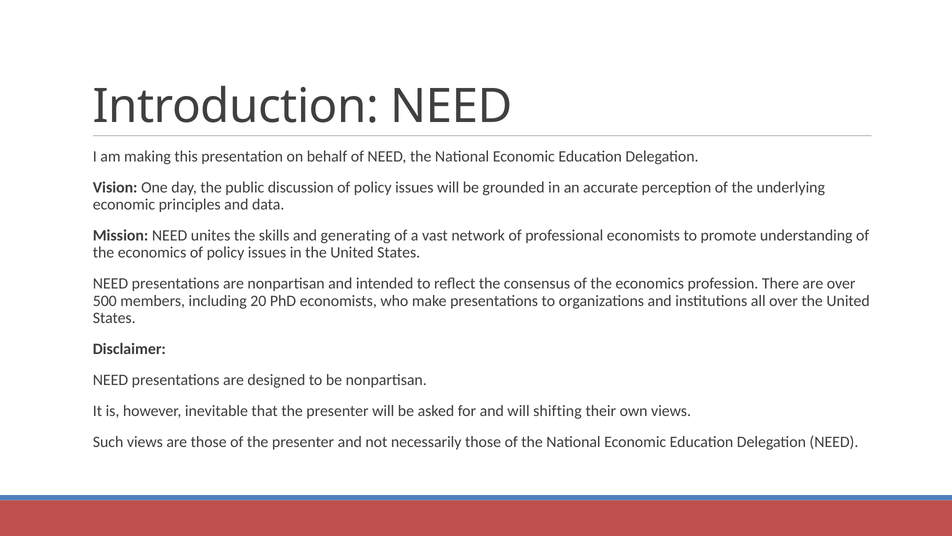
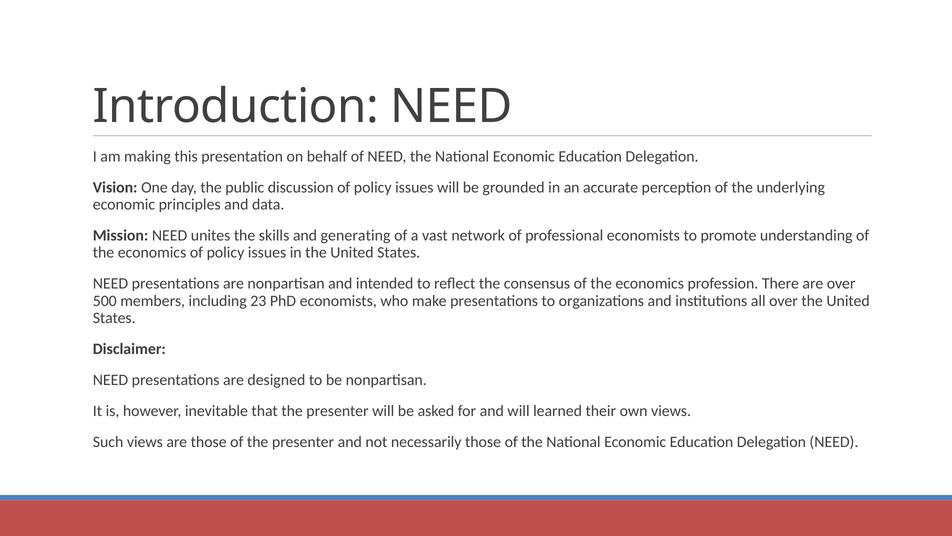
20: 20 -> 23 (258, 301)
shifting: shifting -> learned (558, 411)
